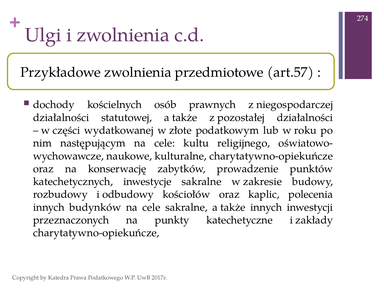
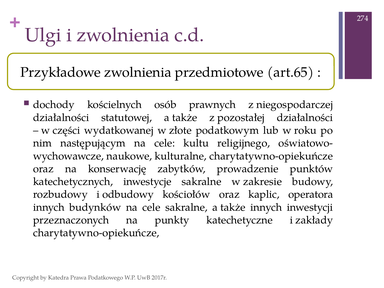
art.57: art.57 -> art.65 (291, 72)
polecenia: polecenia -> operatora (311, 194)
